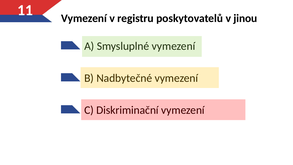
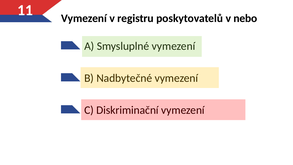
jinou: jinou -> nebo (245, 18)
